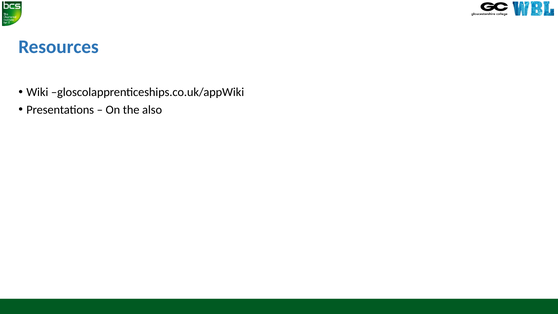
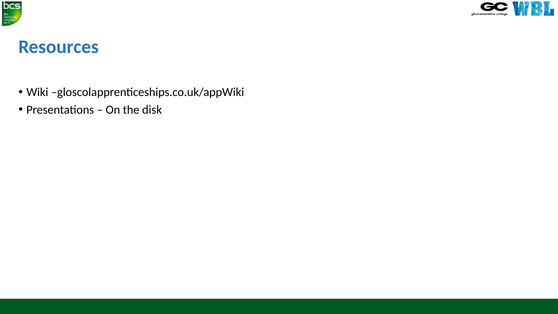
also: also -> disk (152, 110)
